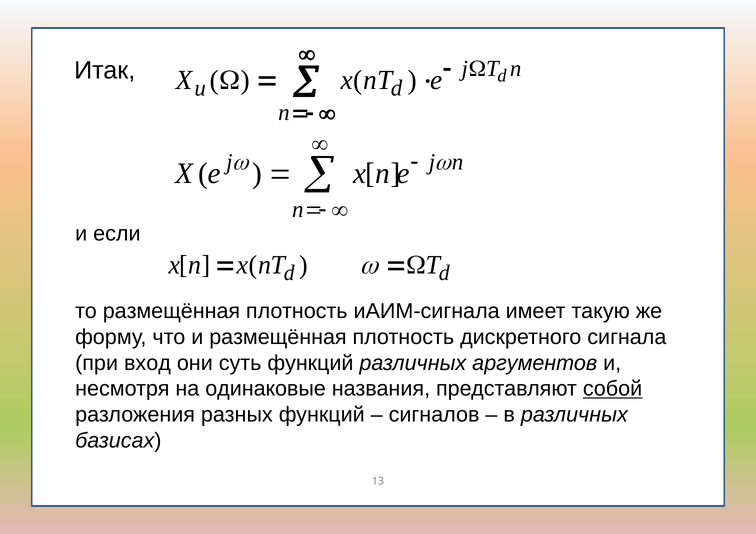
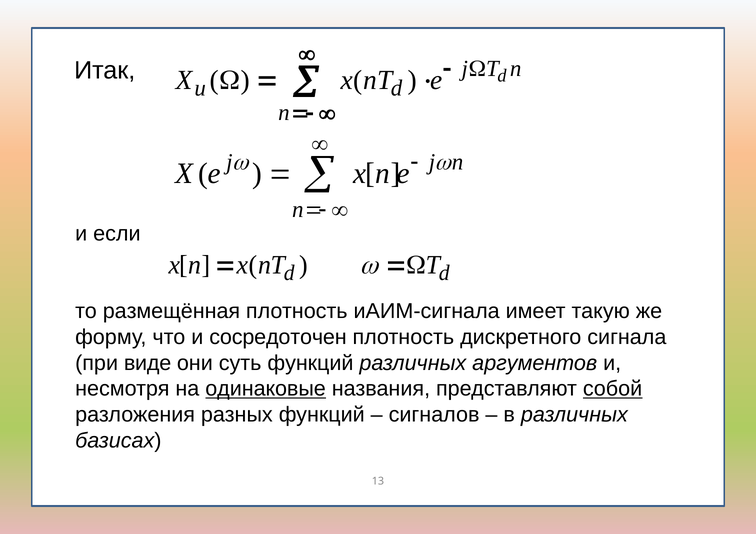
и размещённая: размещённая -> сосредоточен (278, 337)
вход: вход -> виде (148, 363)
одинаковые underline: none -> present (266, 389)
